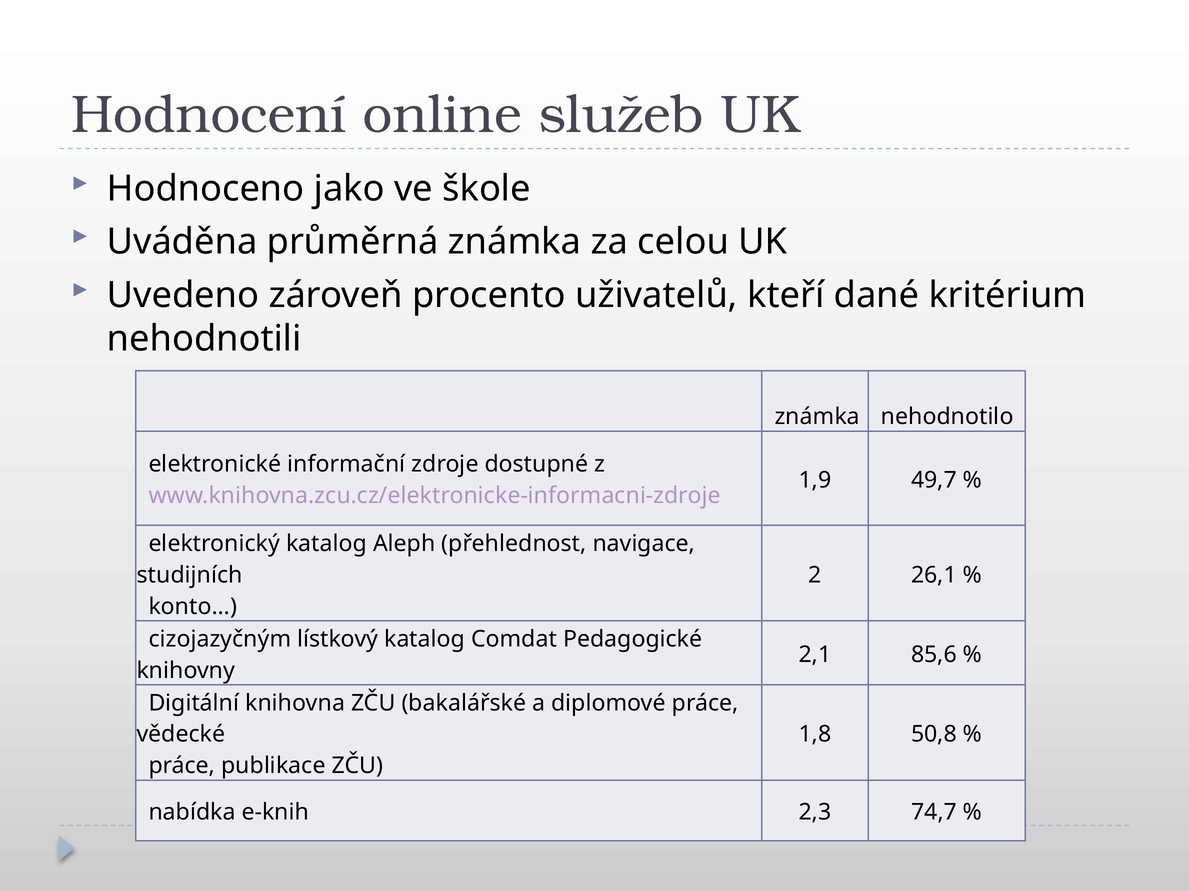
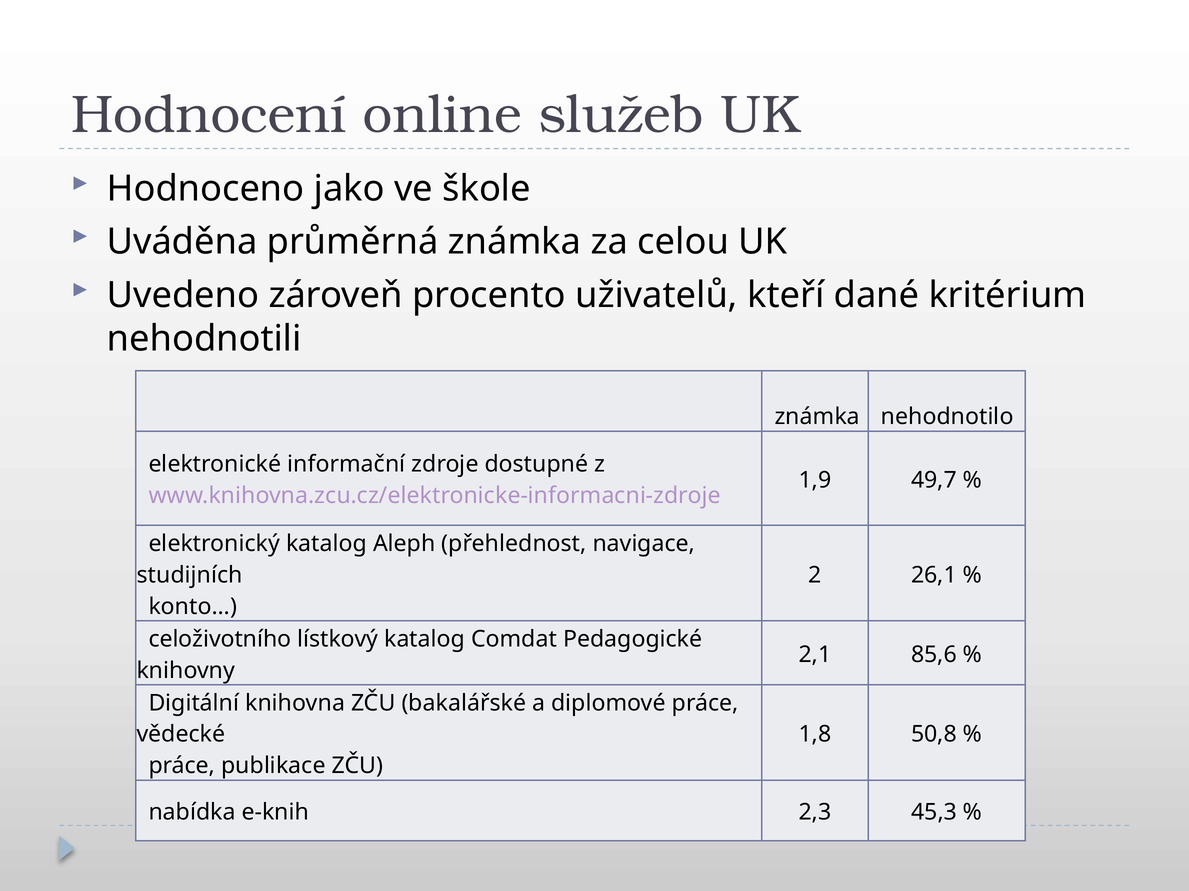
cizojazyčným: cizojazyčným -> celoživotního (220, 639)
74,7: 74,7 -> 45,3 (934, 813)
